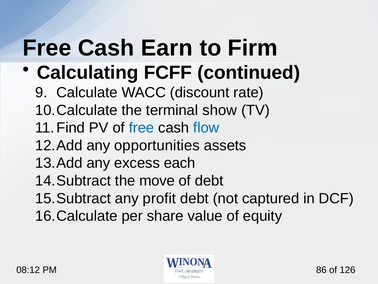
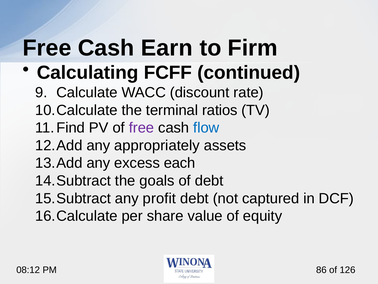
show: show -> ratios (220, 110)
free colour: blue -> purple (141, 128)
opportunities: opportunities -> appropriately (157, 145)
move: move -> goals (157, 180)
